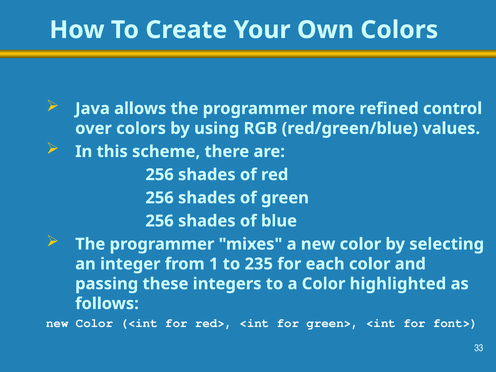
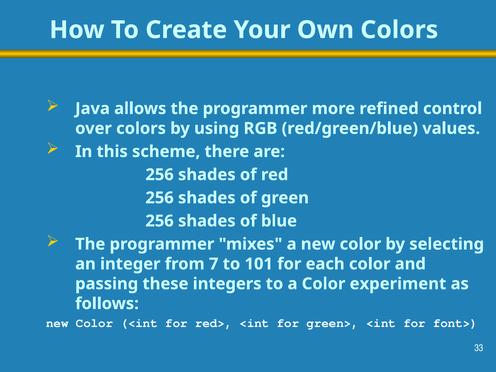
1: 1 -> 7 (214, 264)
235: 235 -> 101 (259, 264)
highlighted: highlighted -> experiment (398, 284)
